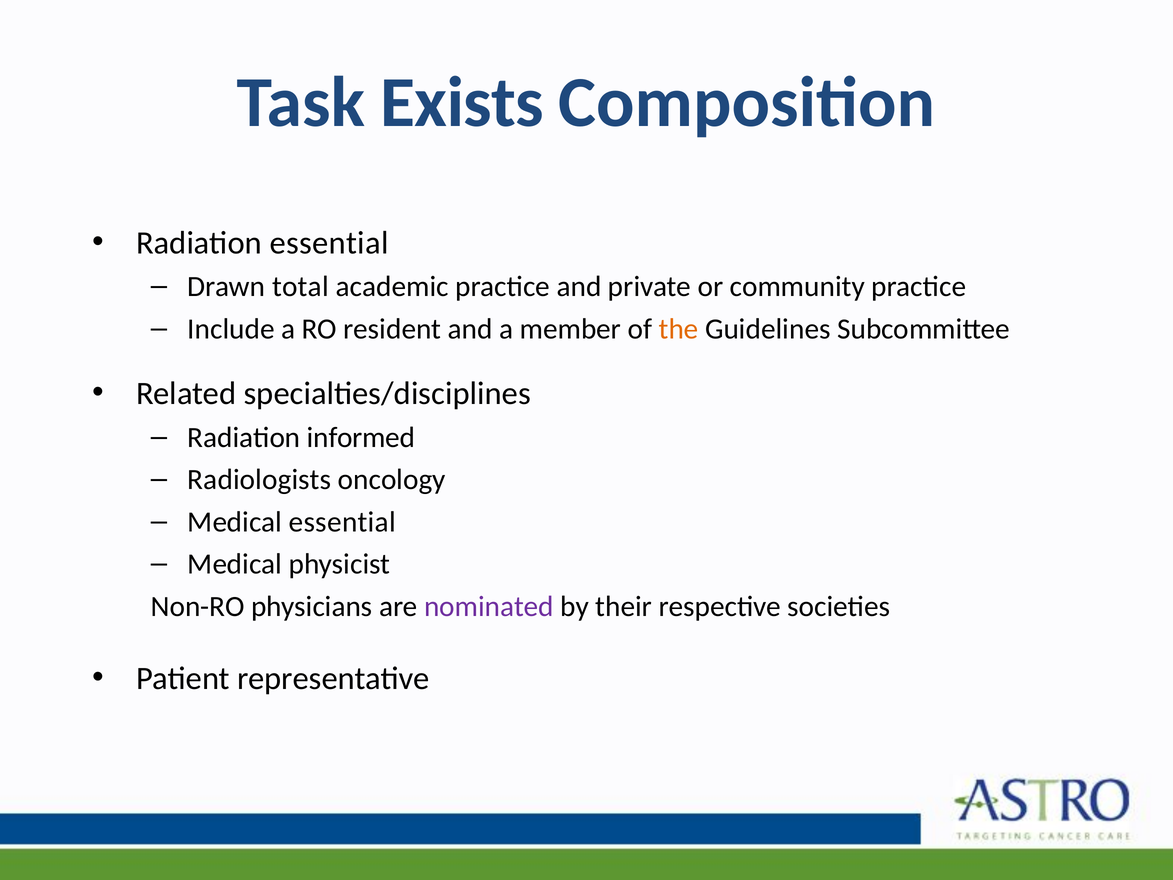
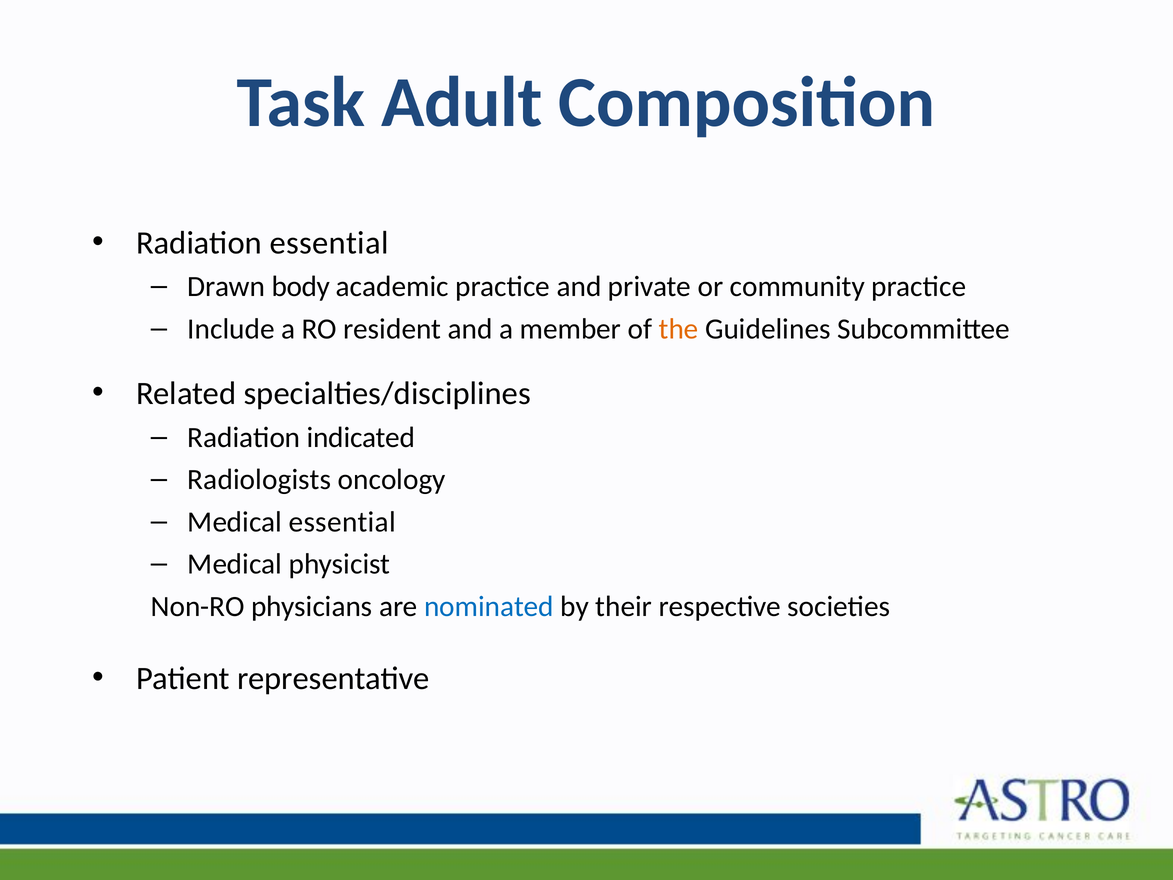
Exists: Exists -> Adult (462, 103)
total: total -> body (301, 287)
informed: informed -> indicated (361, 437)
nominated colour: purple -> blue (489, 606)
